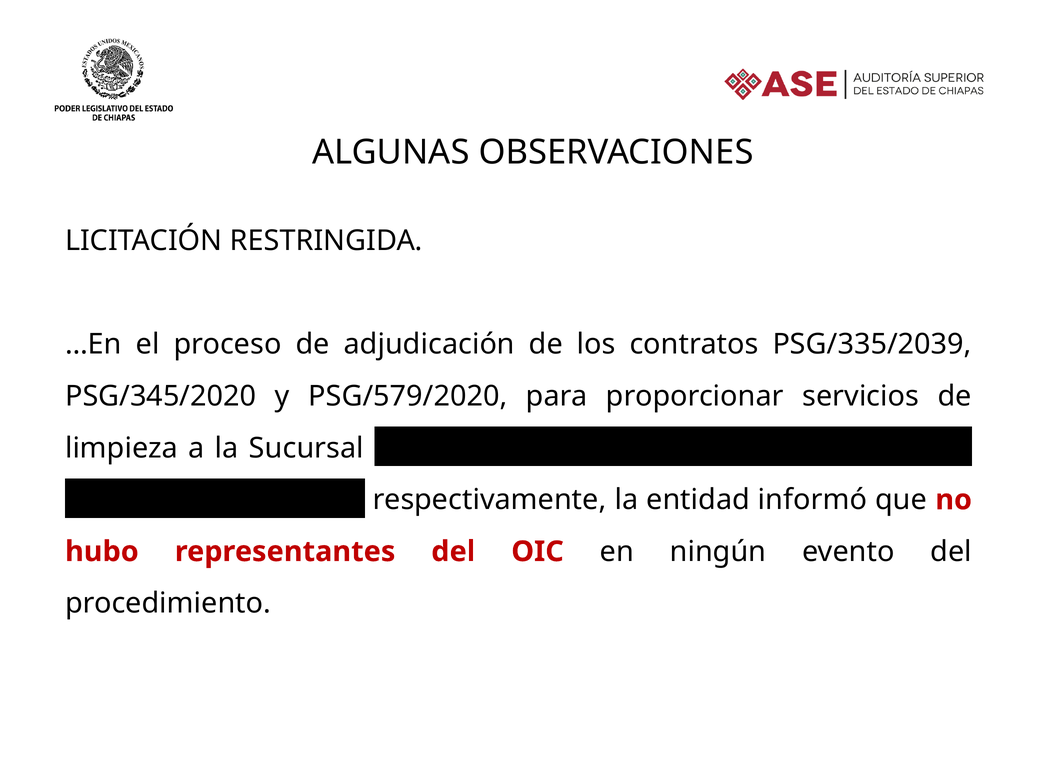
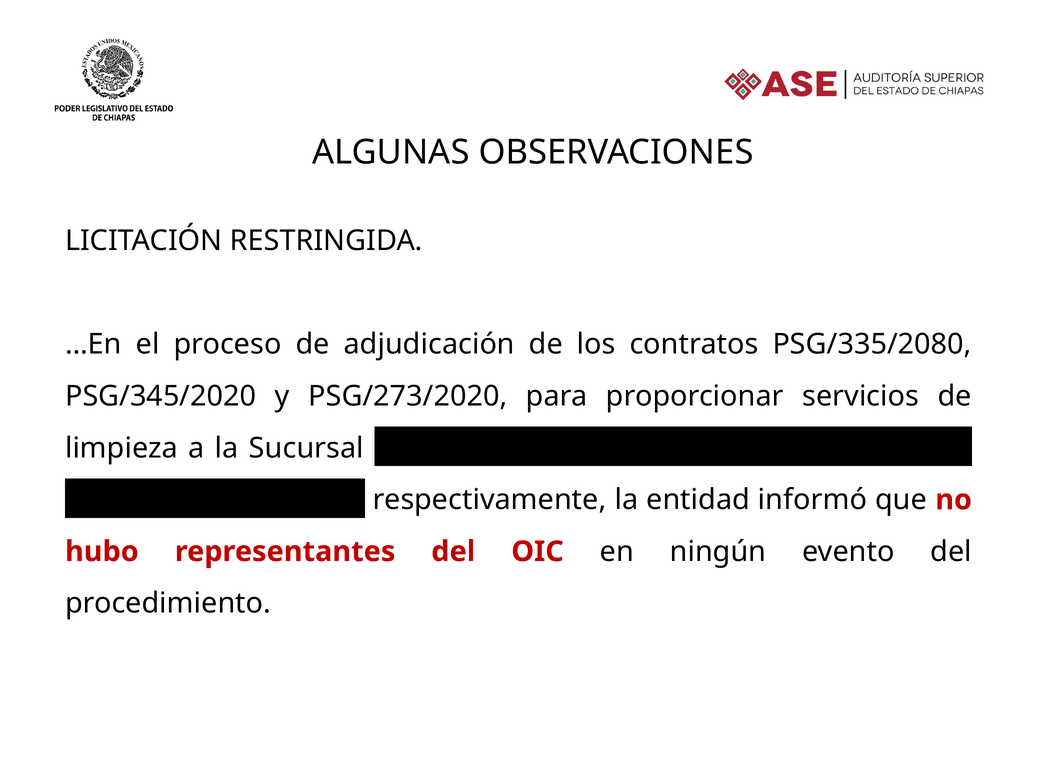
PSG/335/2039: PSG/335/2039 -> PSG/335/2080 (872, 345)
PSG/579/2020: PSG/579/2020 -> PSG/273/2020 (408, 397)
